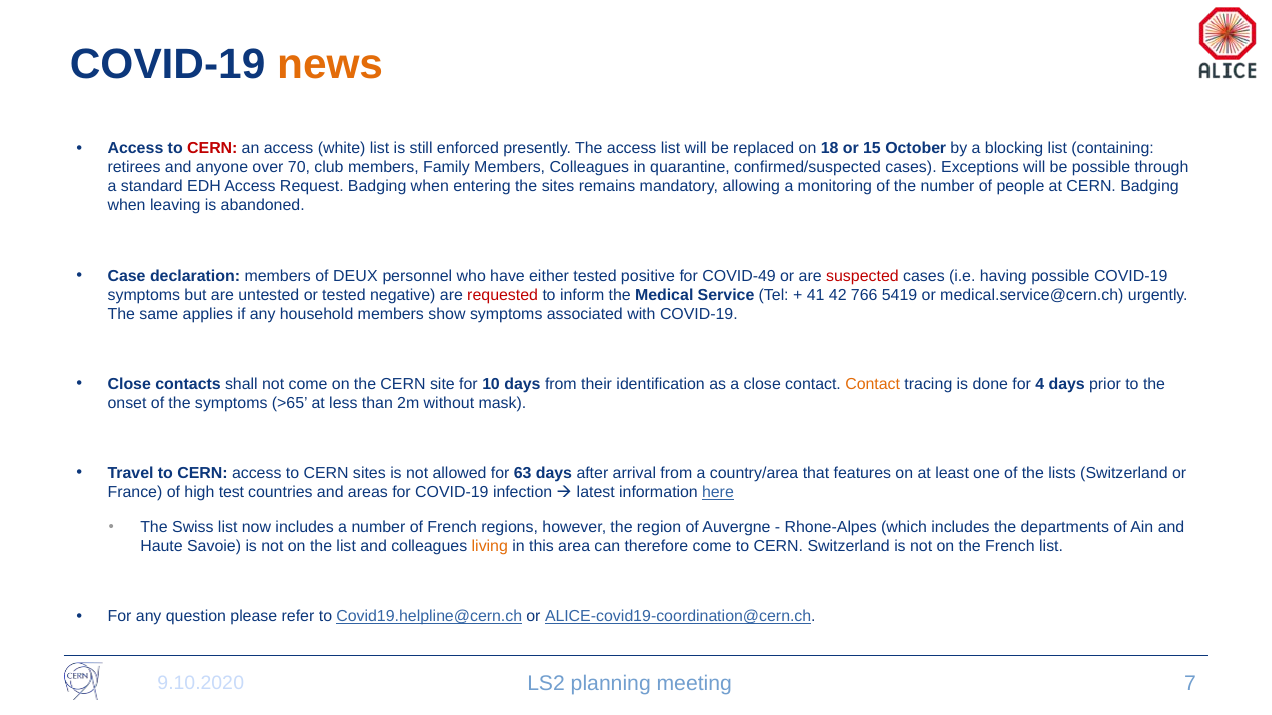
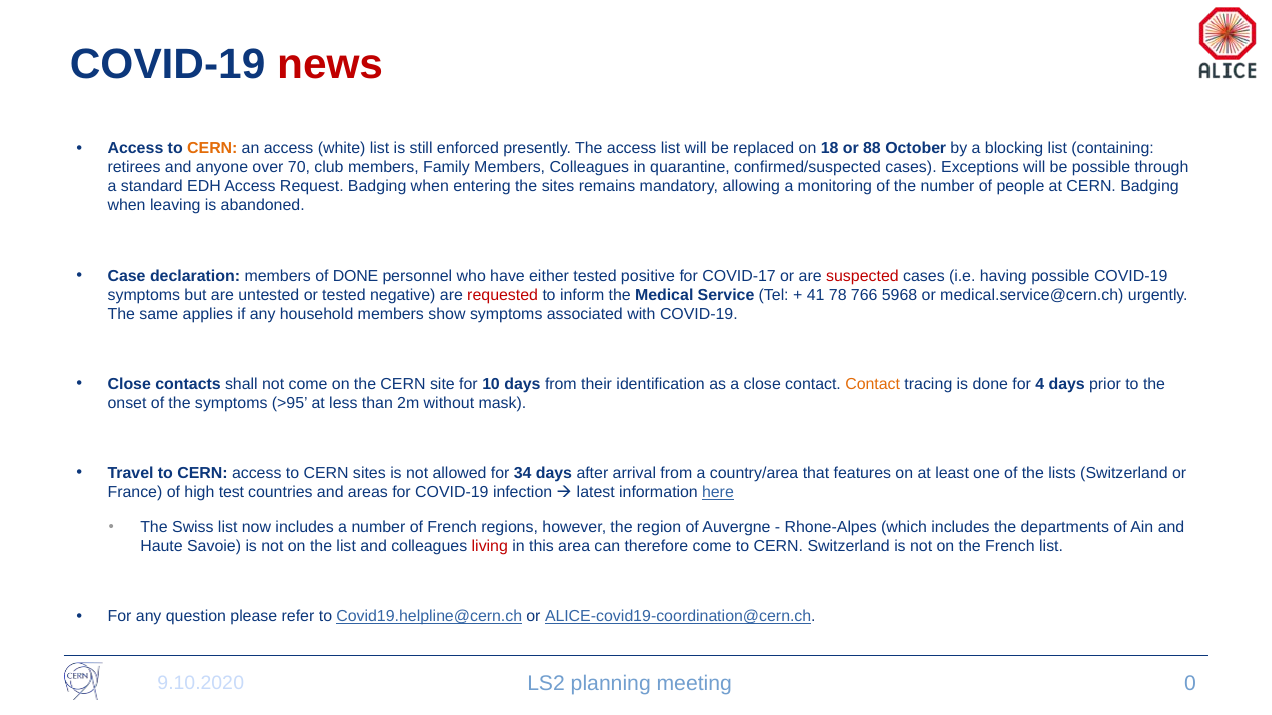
news colour: orange -> red (330, 65)
CERN colour: red -> orange (212, 148)
15: 15 -> 88 (872, 148)
of DEUX: DEUX -> DONE (356, 276)
COVID-49: COVID-49 -> COVID-17 (739, 276)
42: 42 -> 78 (838, 295)
5419: 5419 -> 5968 (900, 295)
>65: >65 -> >95 (290, 403)
63: 63 -> 34 (523, 474)
living colour: orange -> red (490, 547)
7: 7 -> 0 (1190, 684)
